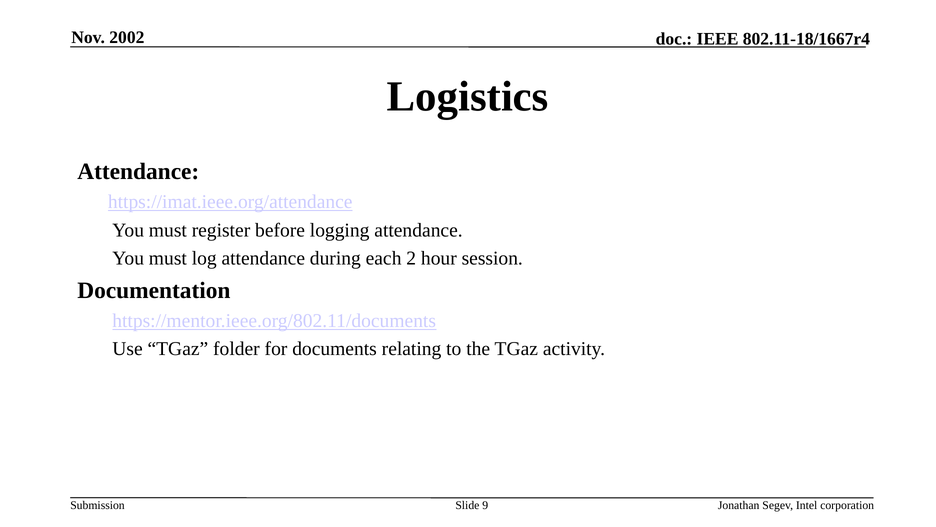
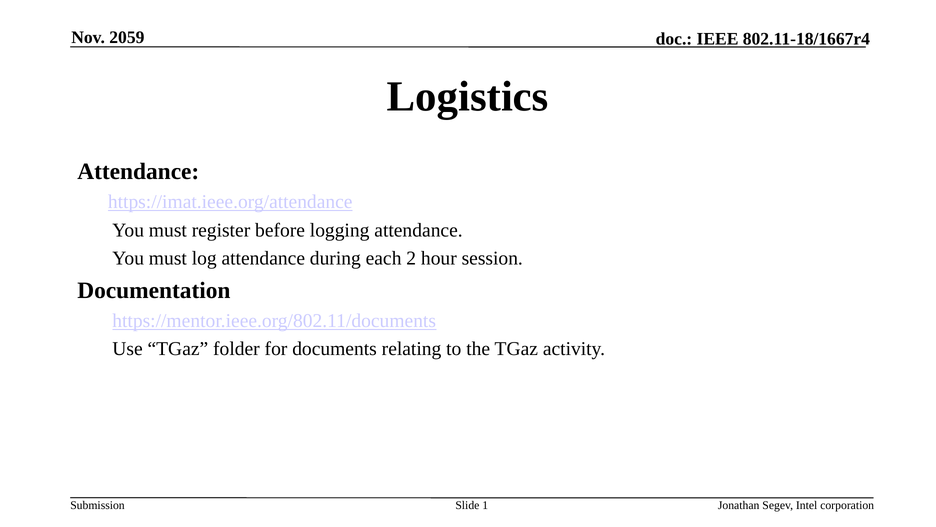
2002: 2002 -> 2059 (127, 37)
9: 9 -> 1 (485, 505)
